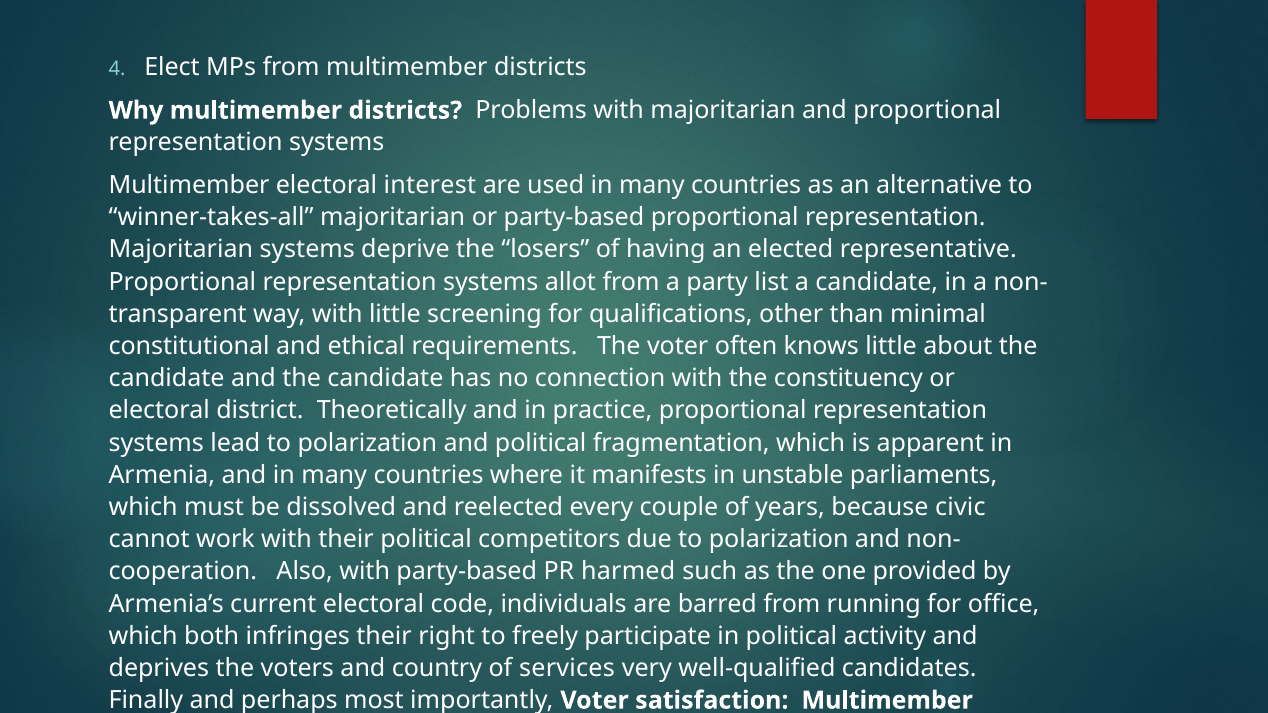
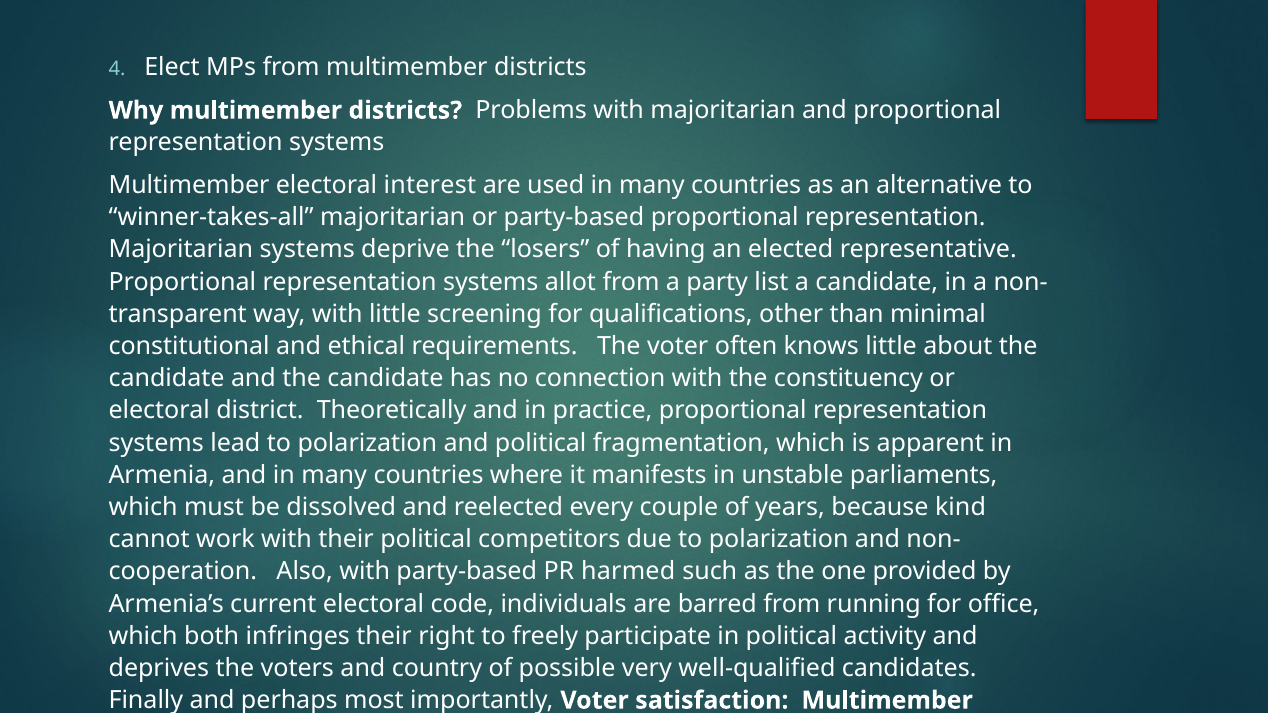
civic: civic -> kind (960, 507)
services: services -> possible (567, 668)
